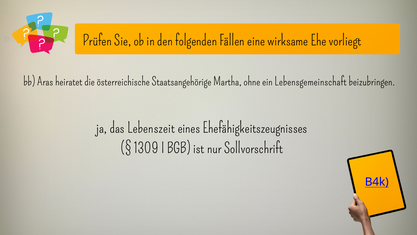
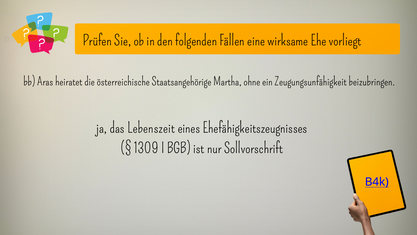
Lebensgemeinschaft: Lebensgemeinschaft -> Zeugungsunfähigkeit (311, 82)
